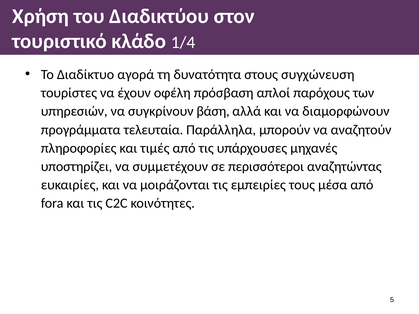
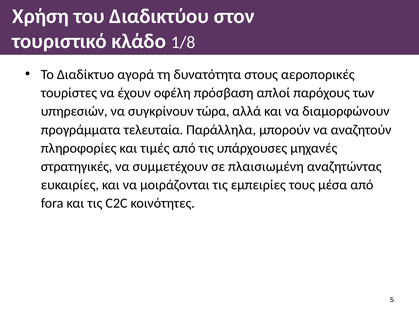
1/4: 1/4 -> 1/8 (183, 43)
συγχώνευση: συγχώνευση -> αεροπορικές (318, 75)
βάση: βάση -> τώρα (213, 111)
υποστηρίζει: υποστηρίζει -> στρατηγικές (77, 167)
περισσότεροι: περισσότεροι -> πλαισιωμένη (266, 167)
